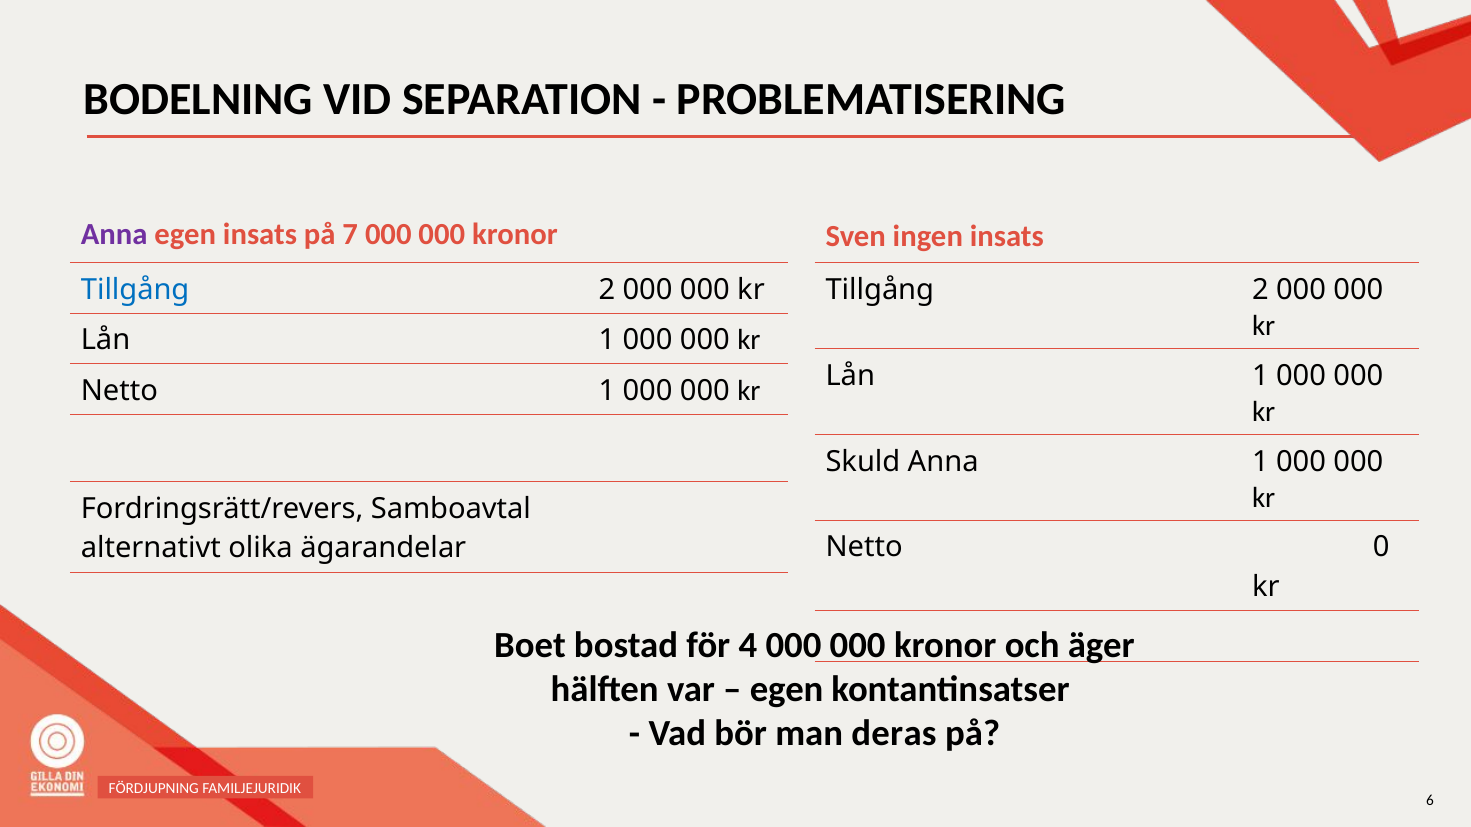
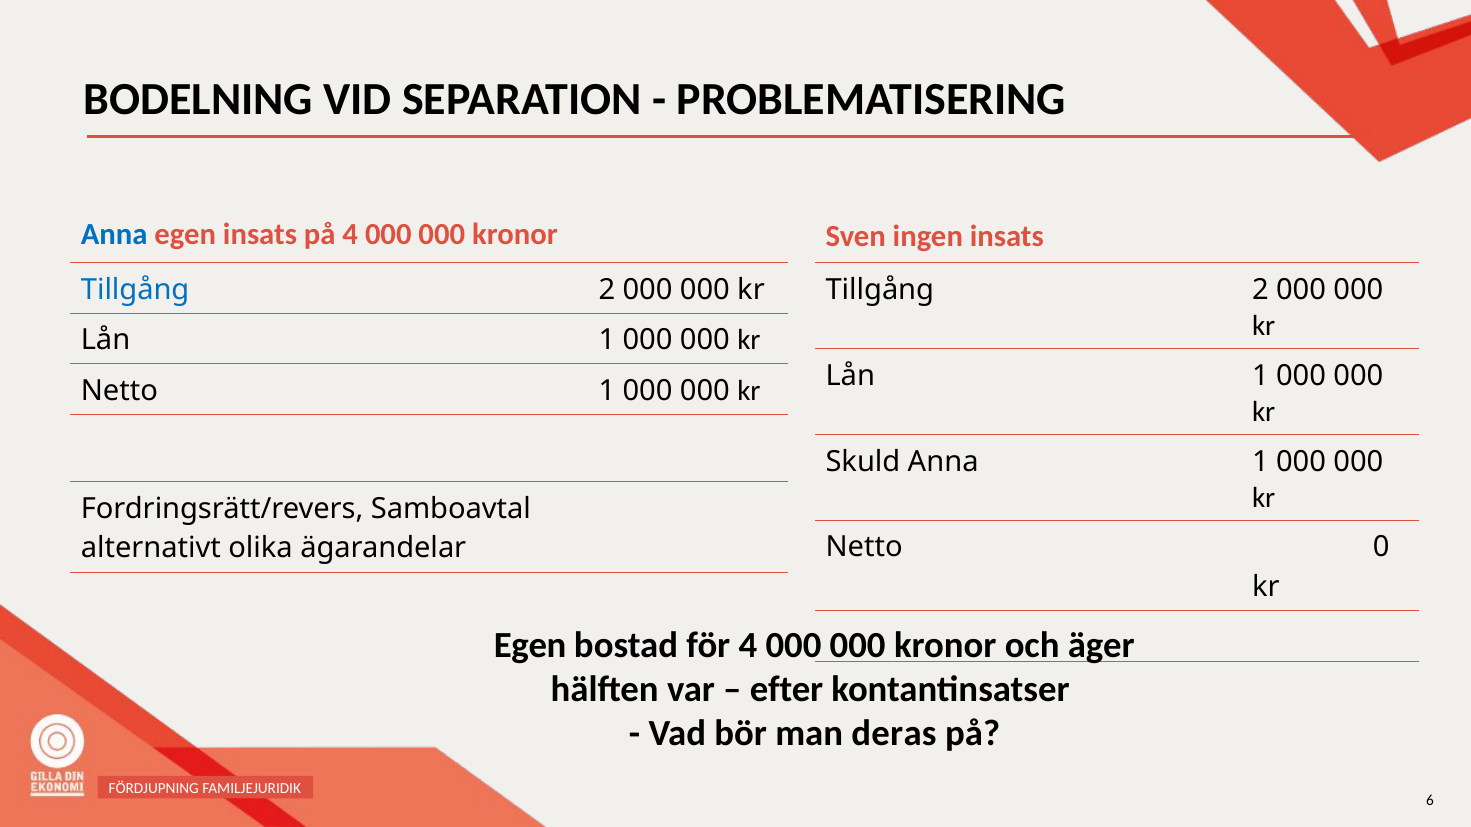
Anna colour: purple -> blue (114, 235)
på 7: 7 -> 4 (350, 235)
Boet: Boet -> Egen (530, 646)
egen: egen -> efter (787, 690)
